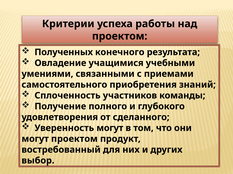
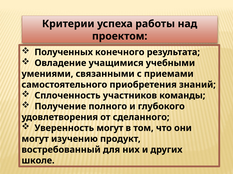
могут проектом: проектом -> изучению (74, 139)
выбор: выбор -> школе (38, 161)
